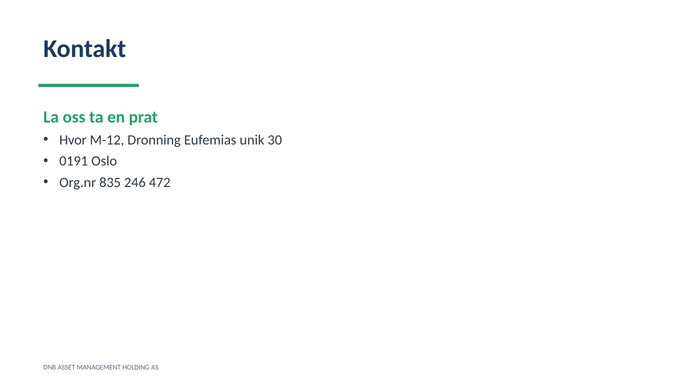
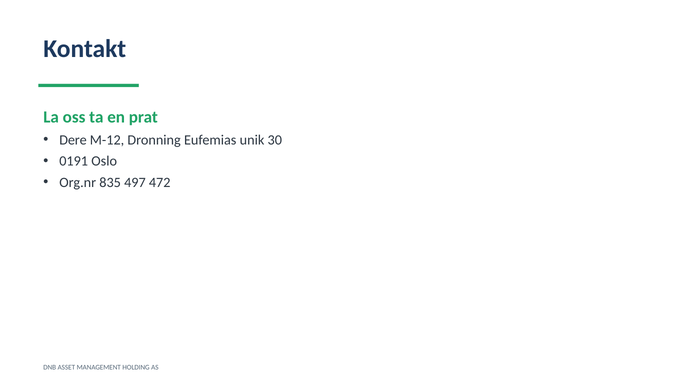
Hvor: Hvor -> Dere (73, 140)
246: 246 -> 497 (135, 183)
